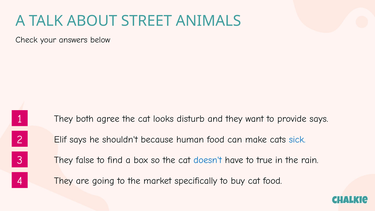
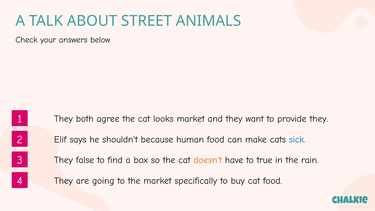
looks disturb: disturb -> market (191, 119)
provide says: says -> they (319, 119)
doesn't colour: blue -> orange (208, 160)
